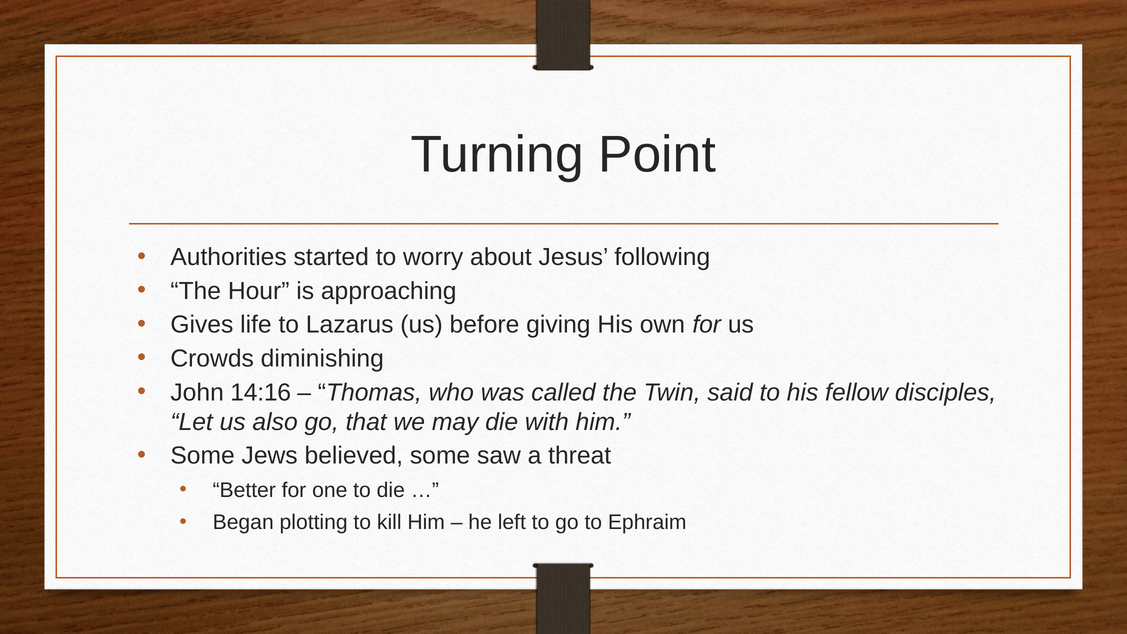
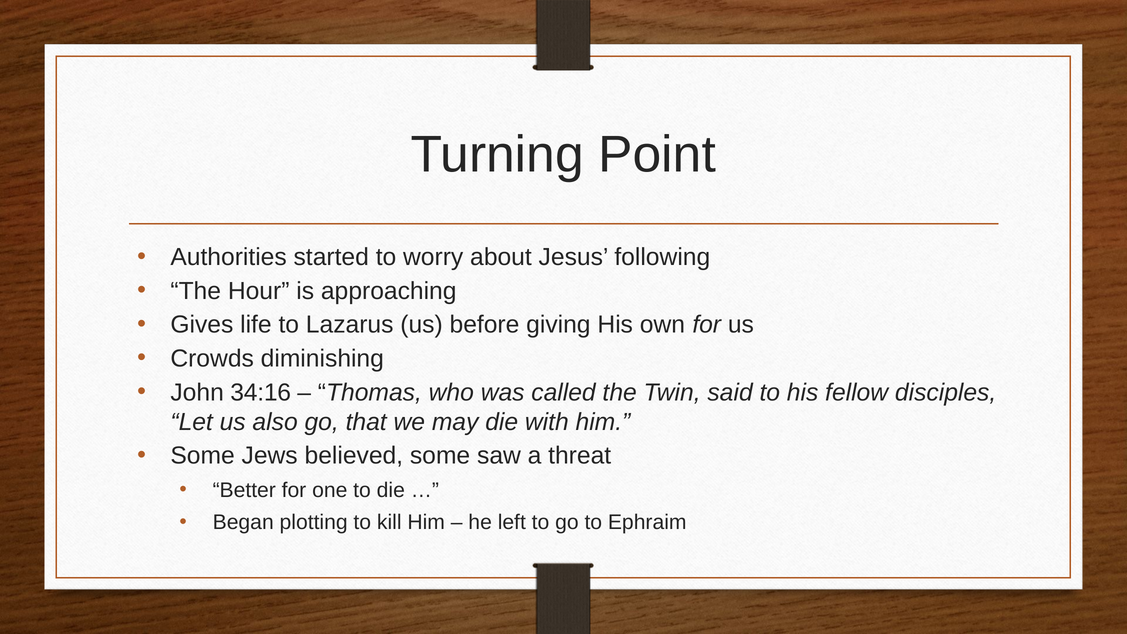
14:16: 14:16 -> 34:16 (261, 392)
